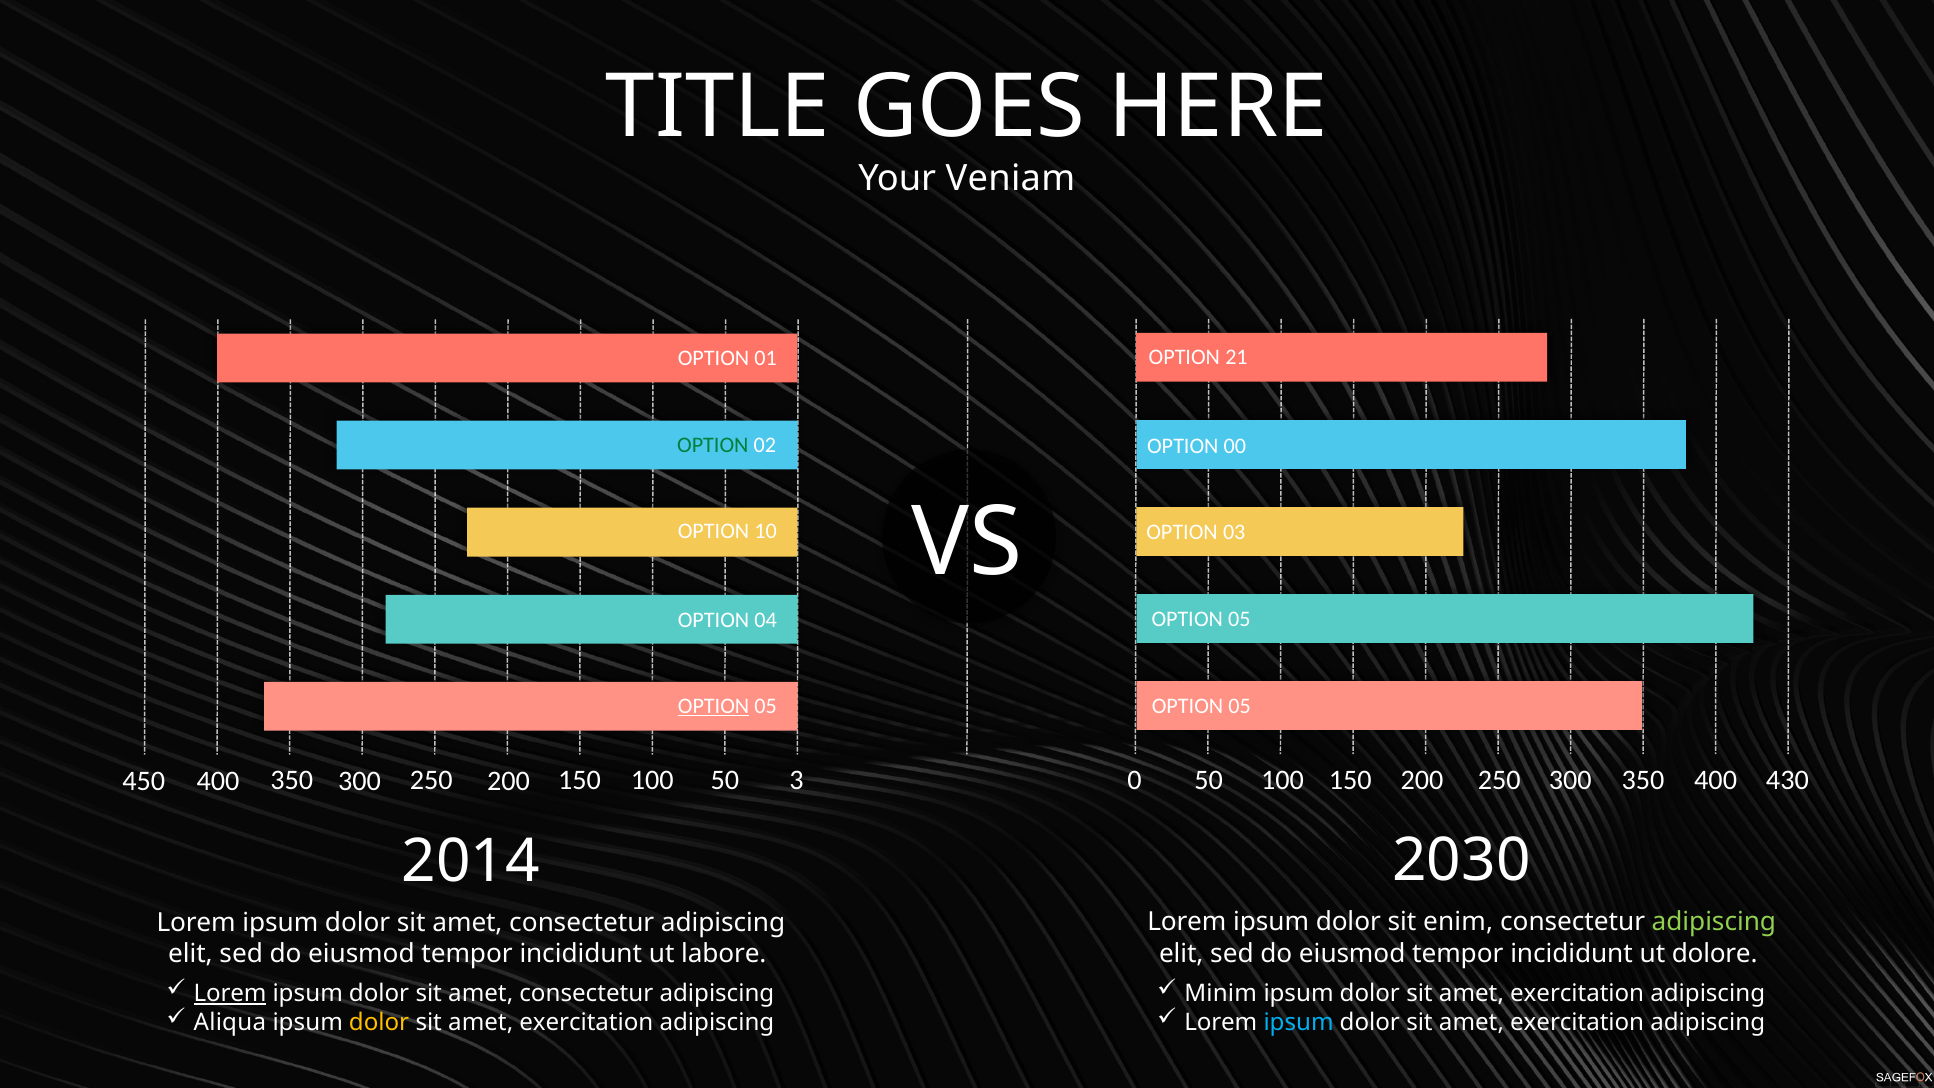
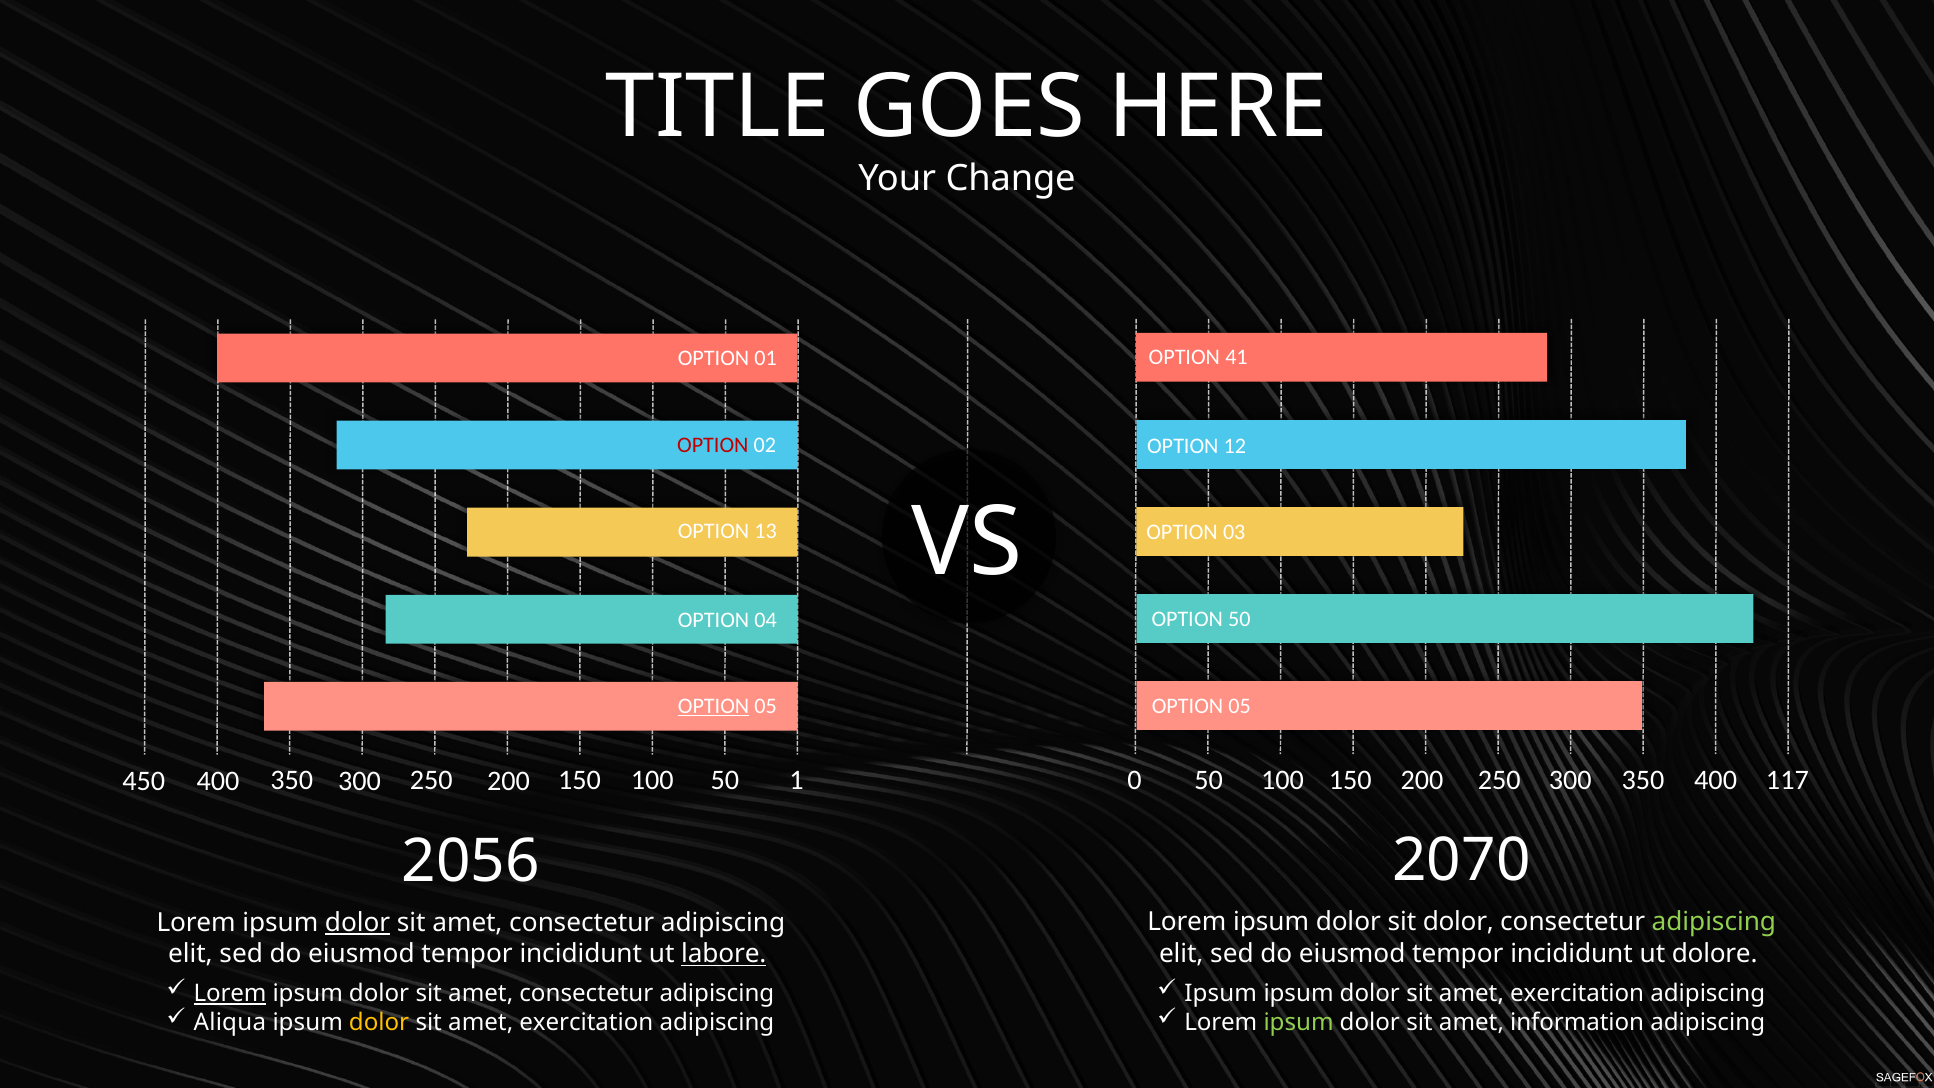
Veniam: Veniam -> Change (1011, 179)
21: 21 -> 41 (1236, 357)
OPTION colour: green -> red (713, 446)
00: 00 -> 12 (1235, 446)
10: 10 -> 13 (766, 531)
05: 05 -> 50 (1239, 619)
430: 430 -> 117 (1787, 780)
3: 3 -> 1 (797, 780)
2030: 2030 -> 2070 (1462, 861)
2014: 2014 -> 2056 (471, 862)
sit enim: enim -> dolor (1458, 922)
dolor underline: none -> present (358, 922)
labore underline: none -> present (724, 954)
Minim: Minim -> Ipsum (1221, 993)
ipsum colour: light blue -> light green (1299, 1022)
exercitation: exercitation -> information (1577, 1022)
